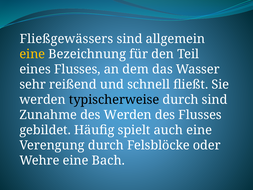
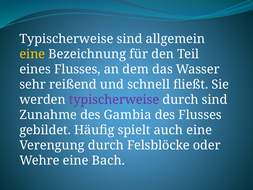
Fließgewässers: Fließgewässers -> Typischerweise (66, 39)
typischerweise colour: black -> purple (114, 100)
des Werden: Werden -> Gambia (128, 115)
